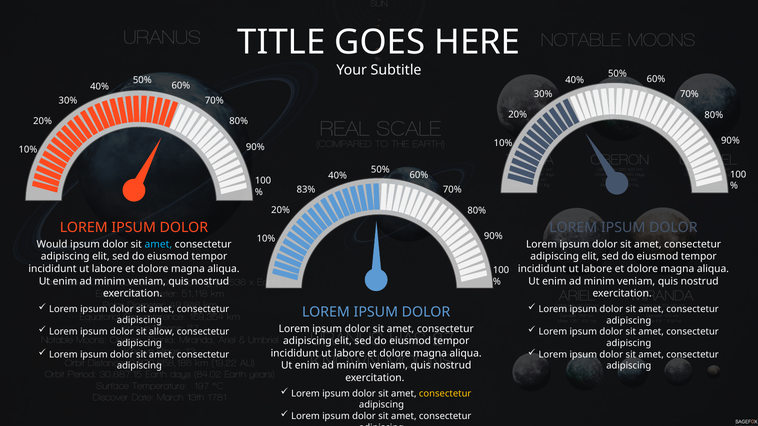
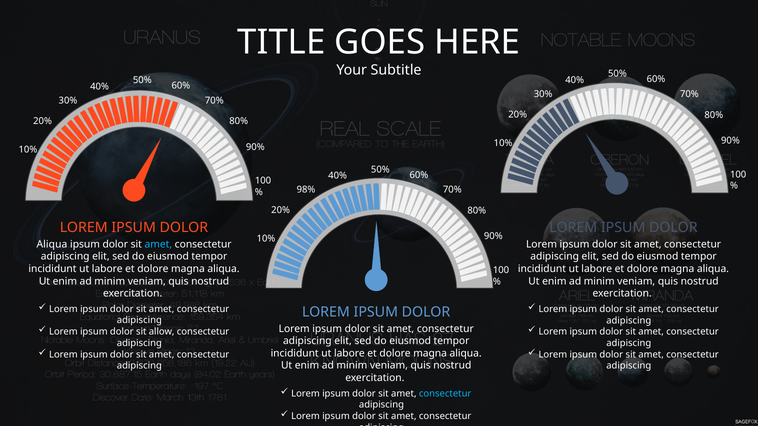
83%: 83% -> 98% (306, 190)
Would: Would -> Aliqua (52, 244)
consectetur colour: yellow -> light blue (445, 394)
